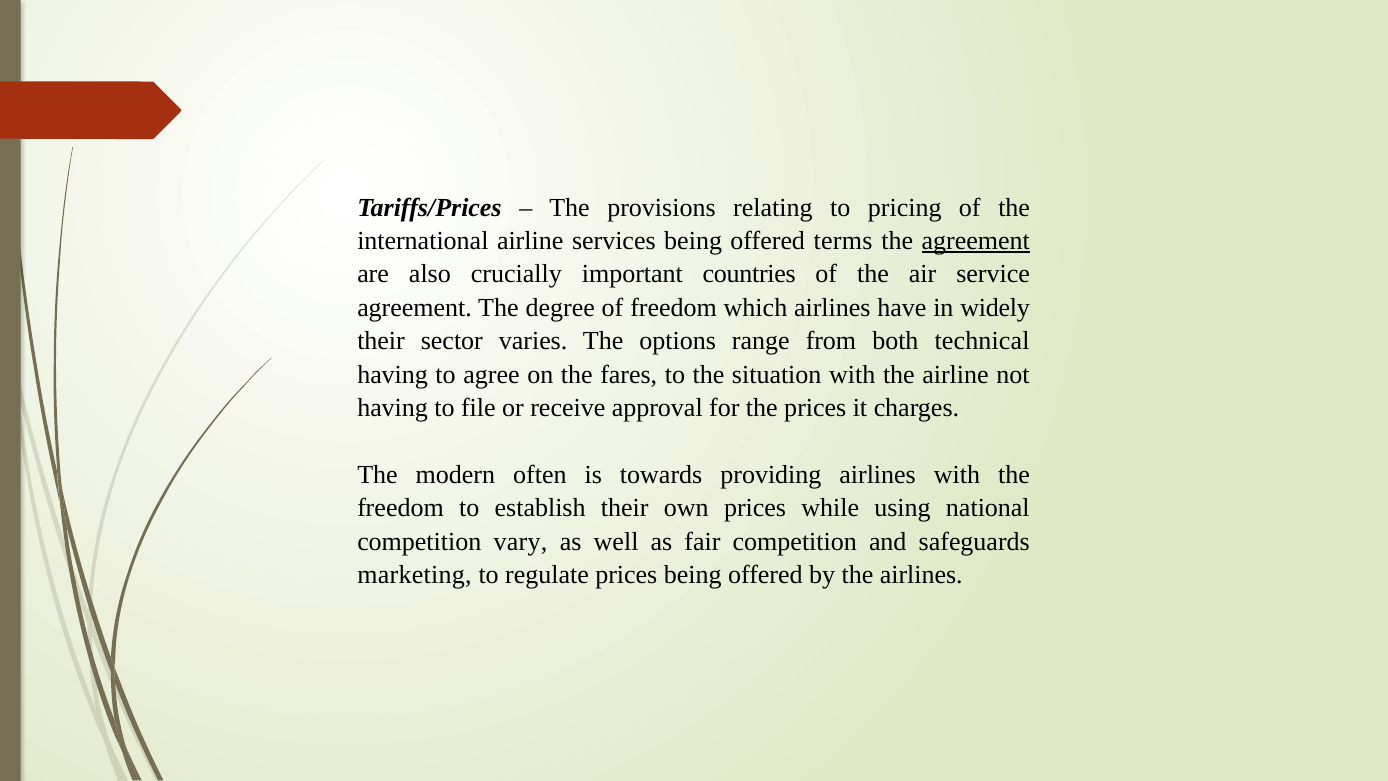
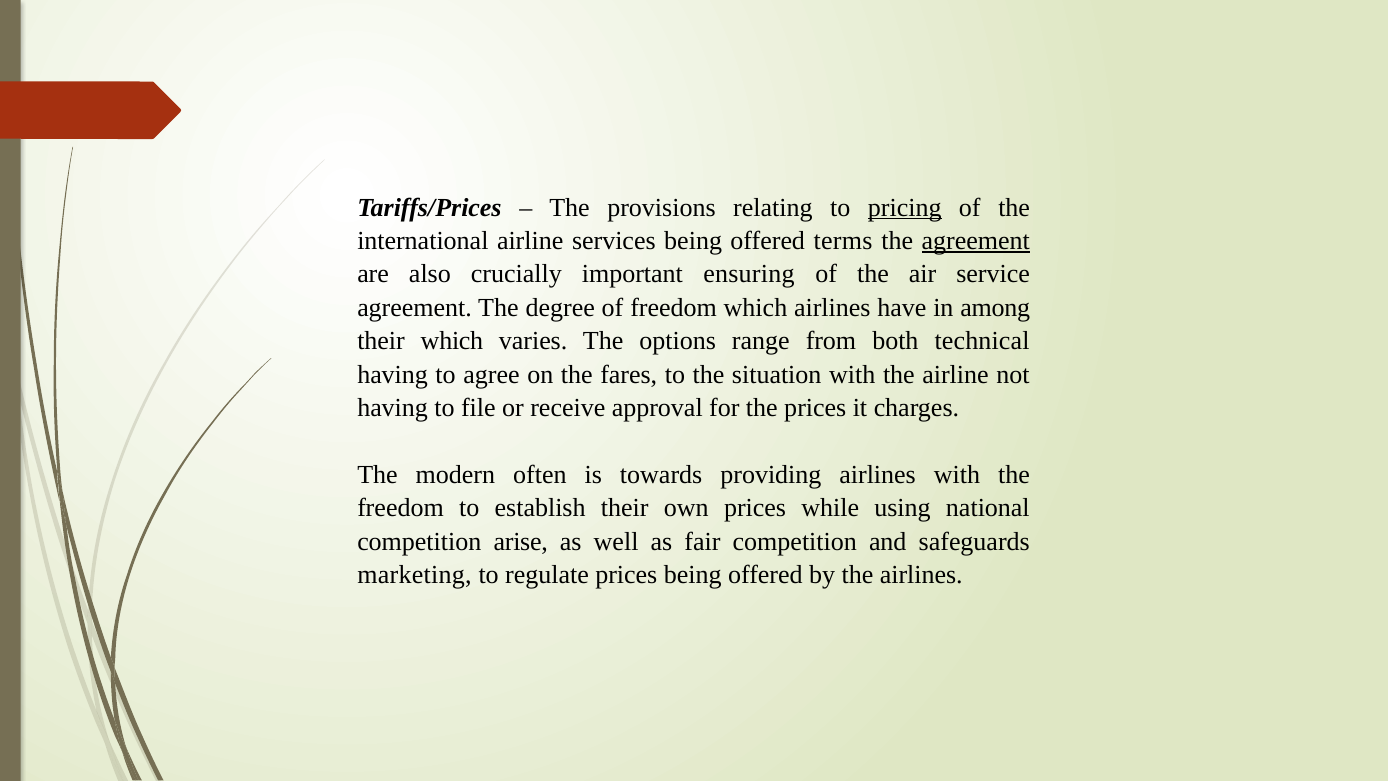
pricing underline: none -> present (905, 207)
countries: countries -> ensuring (749, 274)
widely: widely -> among (995, 308)
their sector: sector -> which (452, 341)
vary: vary -> arise (521, 541)
